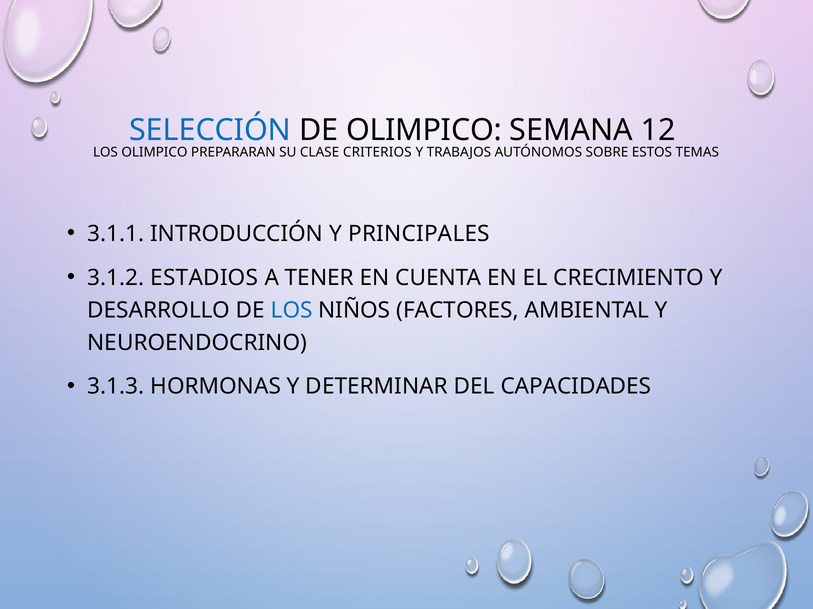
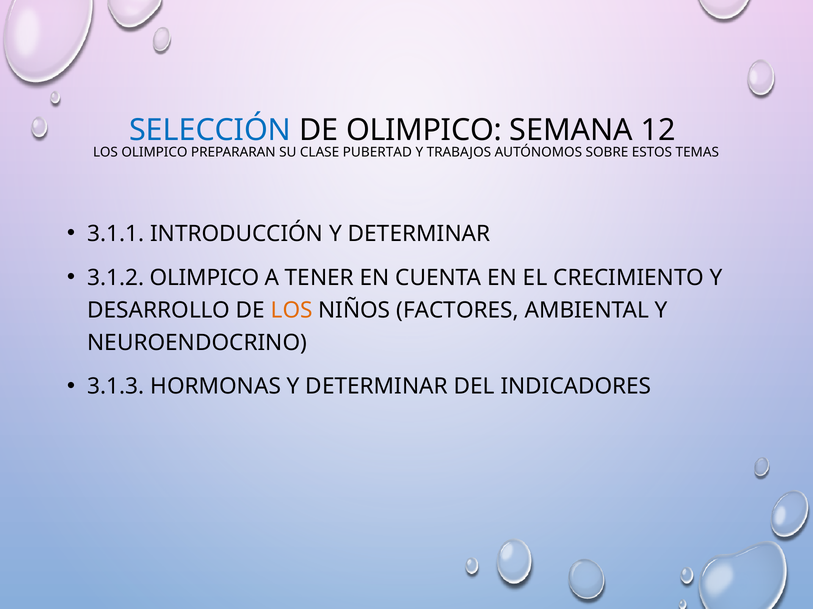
CRITERIOS: CRITERIOS -> PUBERTAD (377, 152)
INTRODUCCIÓN Y PRINCIPALES: PRINCIPALES -> DETERMINAR (419, 234)
3.1.2 ESTADIOS: ESTADIOS -> OLIMPICO (205, 278)
LOS colour: blue -> orange (292, 310)
CAPACIDADES: CAPACIDADES -> INDICADORES (576, 387)
